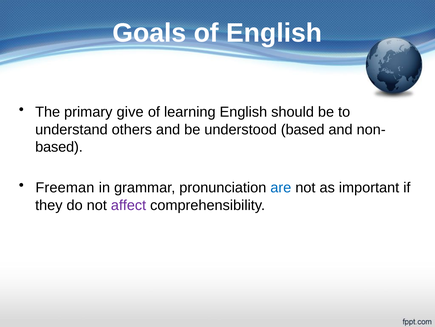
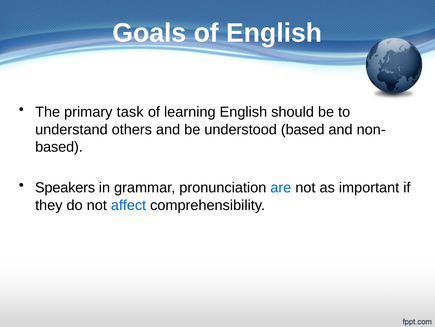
give: give -> task (130, 112)
Freeman: Freeman -> Speakers (65, 187)
affect colour: purple -> blue (129, 205)
